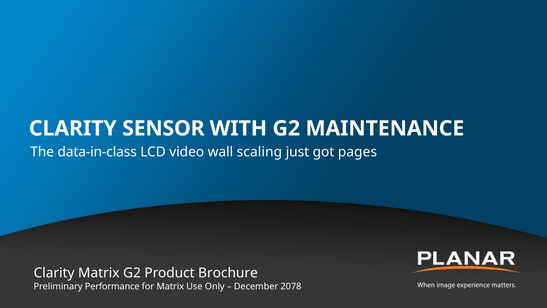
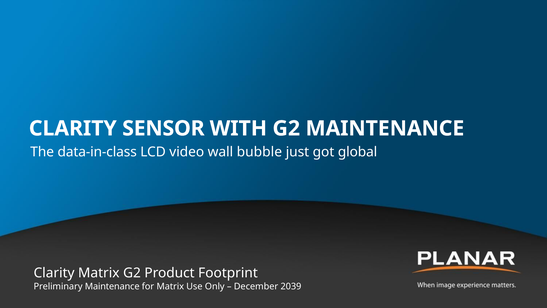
scaling: scaling -> bubble (259, 152)
pages: pages -> global (358, 152)
Brochure: Brochure -> Footprint (228, 273)
Preliminary Performance: Performance -> Maintenance (112, 286)
2078: 2078 -> 2039 (291, 286)
